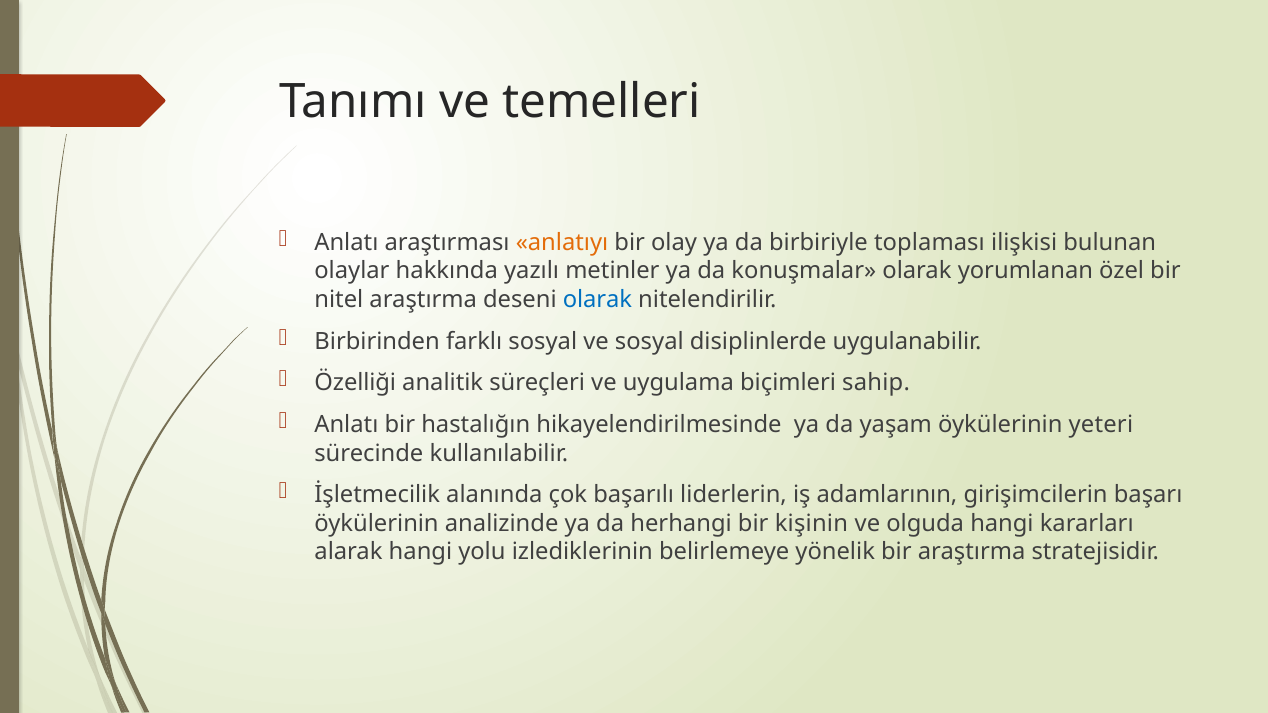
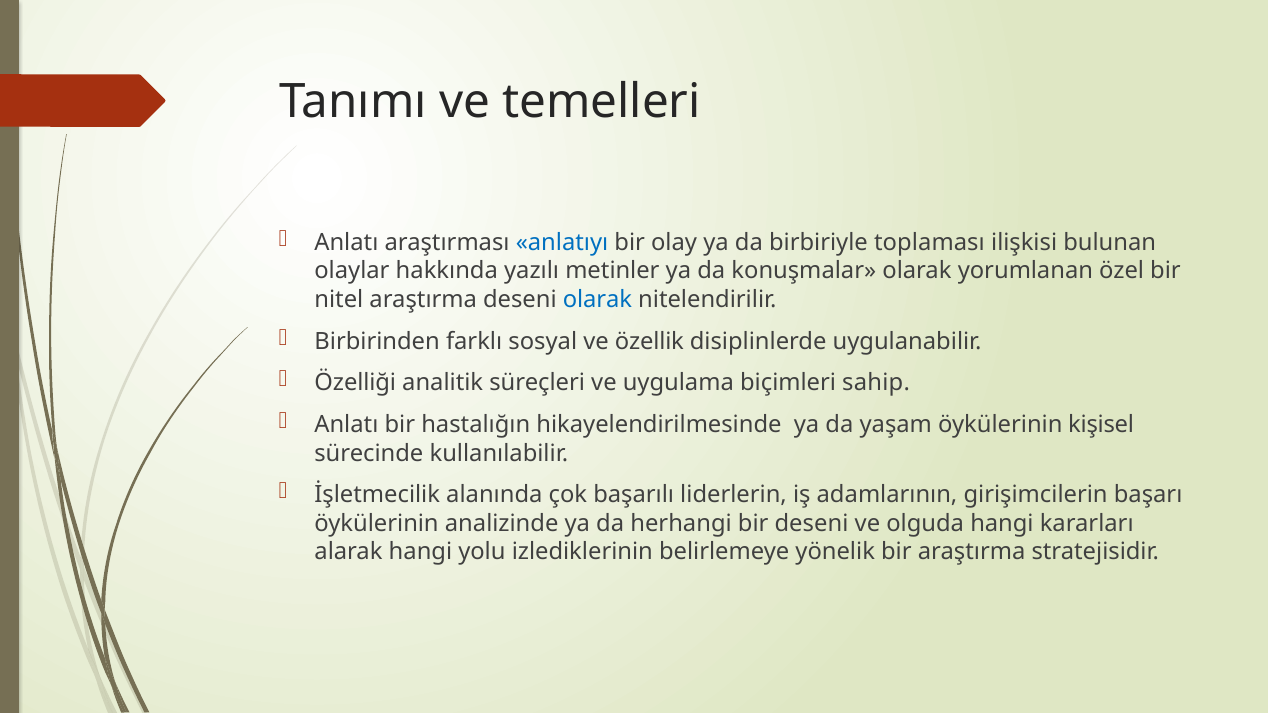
anlatıyı colour: orange -> blue (562, 243)
ve sosyal: sosyal -> özellik (649, 341)
yeteri: yeteri -> kişisel (1101, 425)
bir kişinin: kişinin -> deseni (812, 524)
